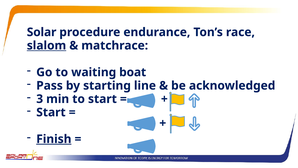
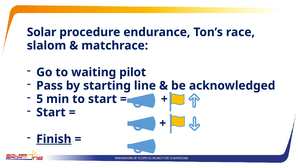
slalom underline: present -> none (47, 45)
boat: boat -> pilot (133, 72)
3: 3 -> 5 (40, 99)
